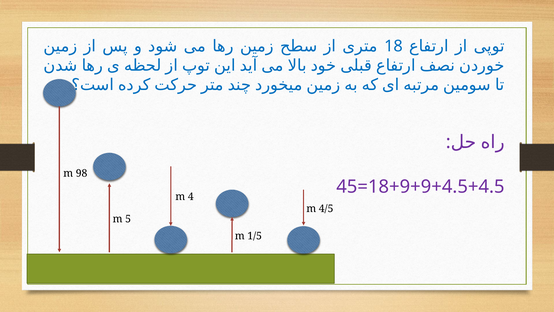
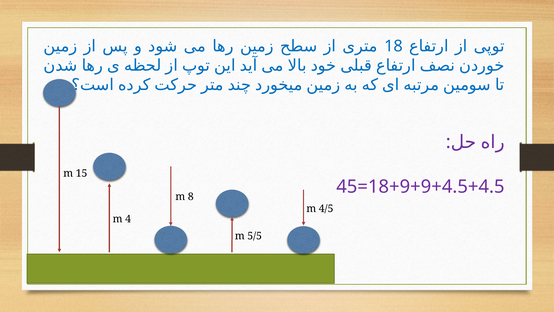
98: 98 -> 15 (82, 173)
4: 4 -> 8 (191, 197)
5: 5 -> 4 (128, 219)
1/5: 1/5 -> 5/5 (255, 236)
